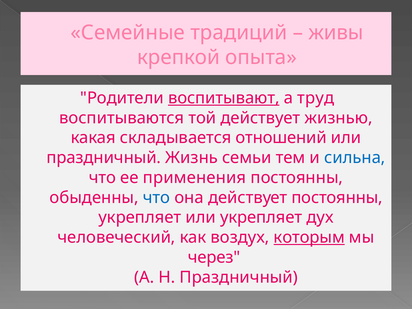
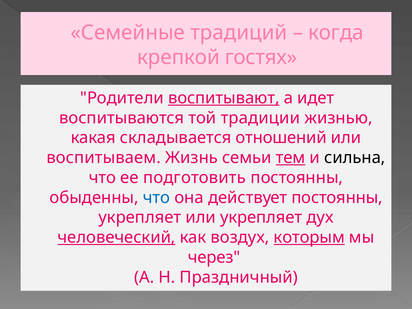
живы: живы -> когда (336, 33)
опыта: опыта -> гостях (261, 57)
труд: труд -> идет (316, 98)
той действует: действует -> традиции (260, 118)
праздничный: праздничный -> воспитываем (104, 158)
тем underline: none -> present (291, 158)
сильна colour: blue -> black (355, 158)
применения: применения -> подготовить (195, 178)
человеческий underline: none -> present (116, 237)
